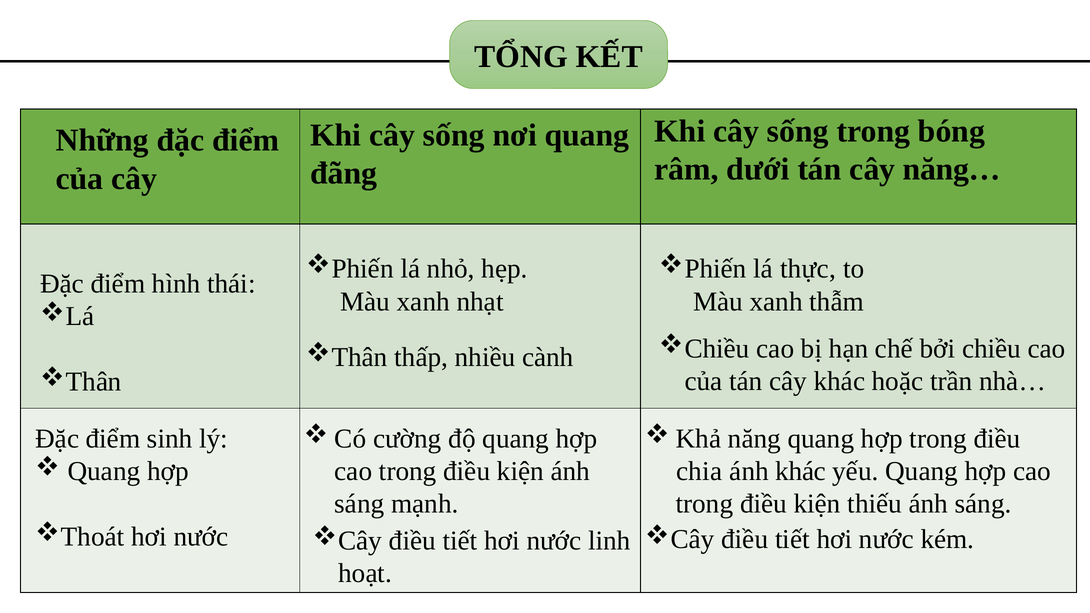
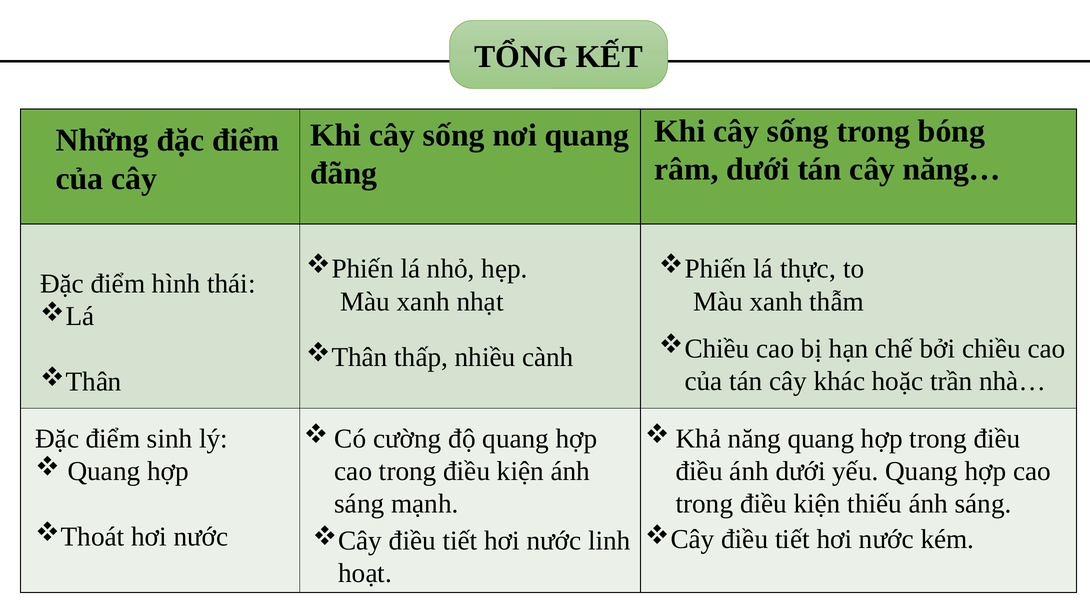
chia: chia -> điều (699, 471)
ánh khác: khác -> dưới (801, 471)
